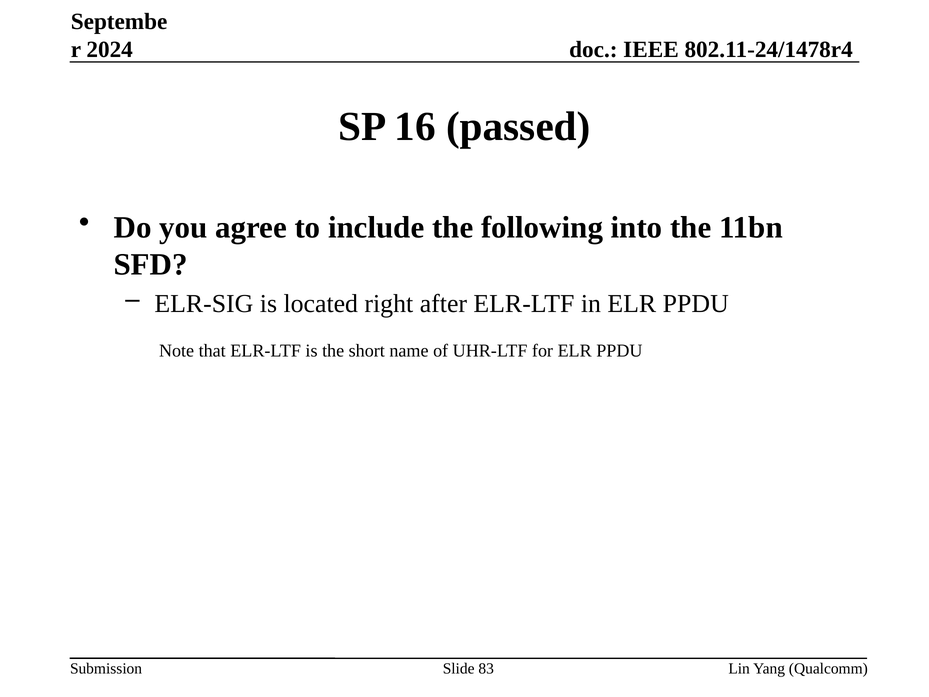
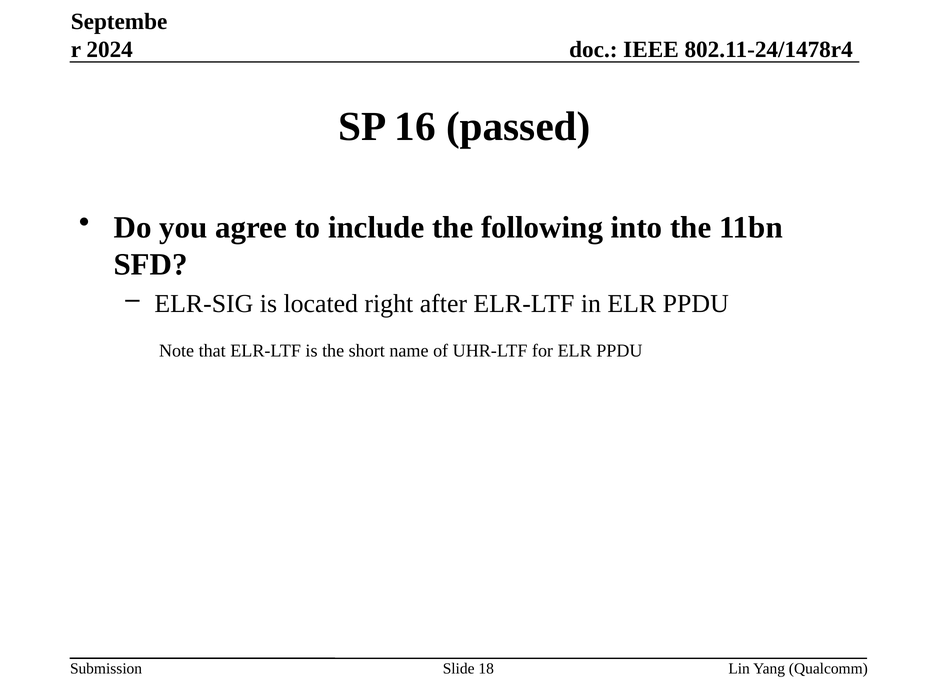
83: 83 -> 18 (486, 668)
